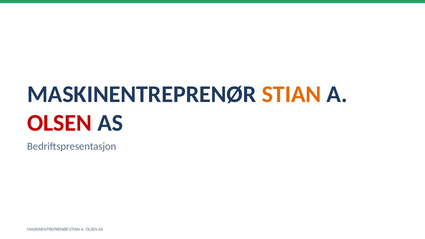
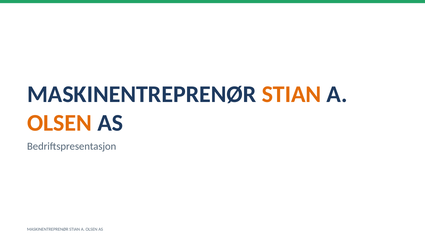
OLSEN colour: red -> orange (59, 123)
